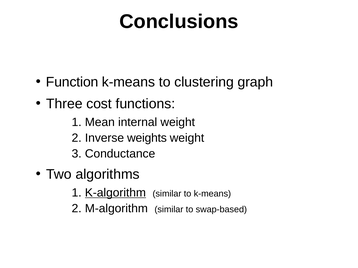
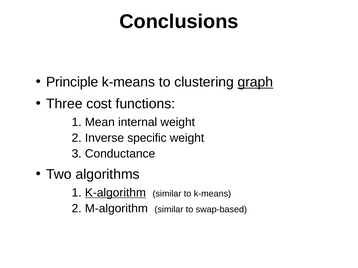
Function: Function -> Principle (72, 82)
graph underline: none -> present (255, 82)
weights: weights -> specific (147, 138)
